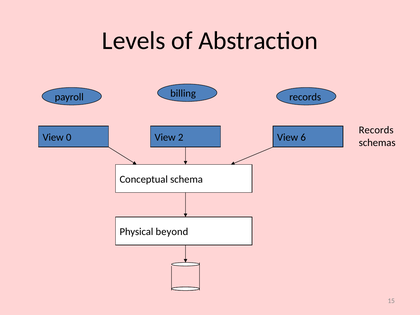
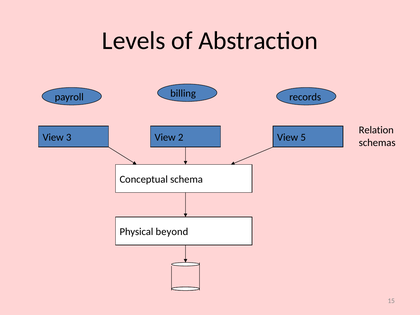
Records: Records -> Relation (376, 130)
0: 0 -> 3 (69, 137)
6: 6 -> 5 (303, 137)
